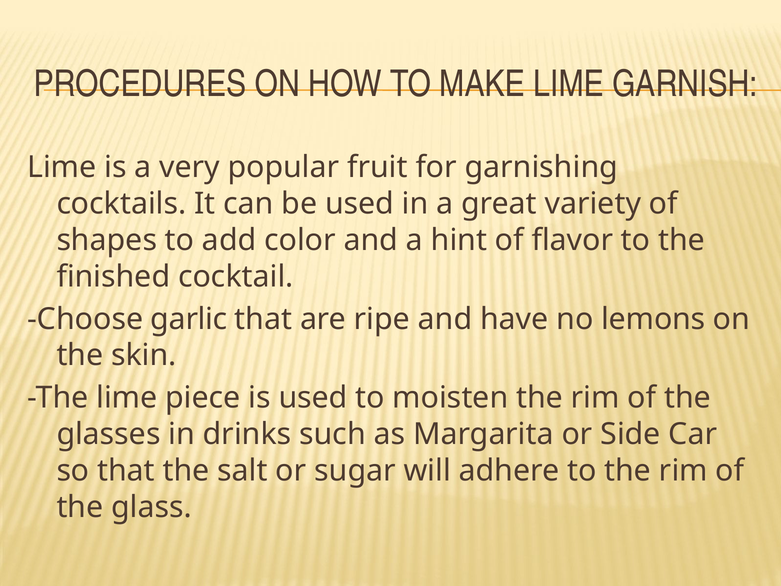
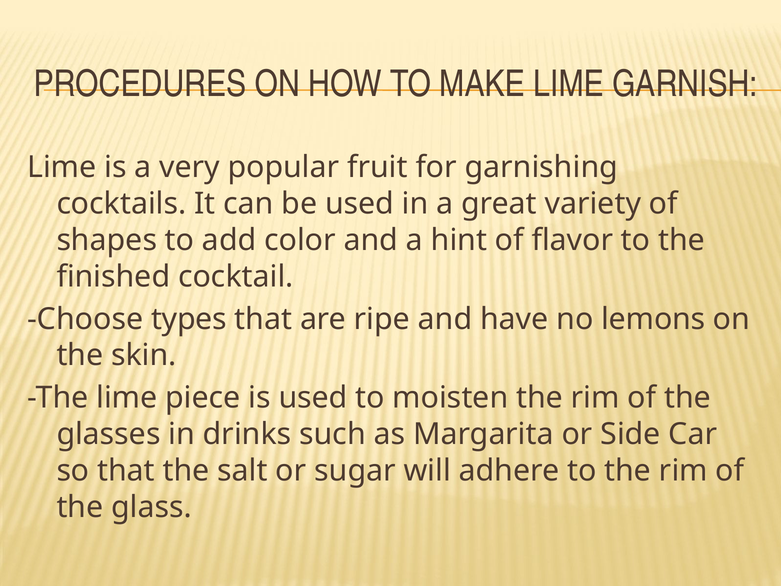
garlic: garlic -> types (189, 319)
